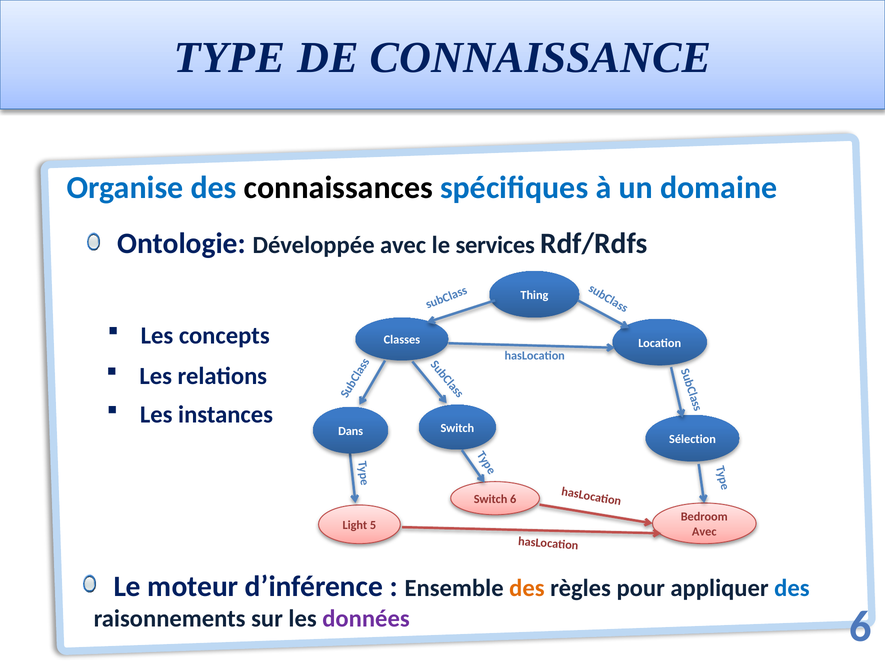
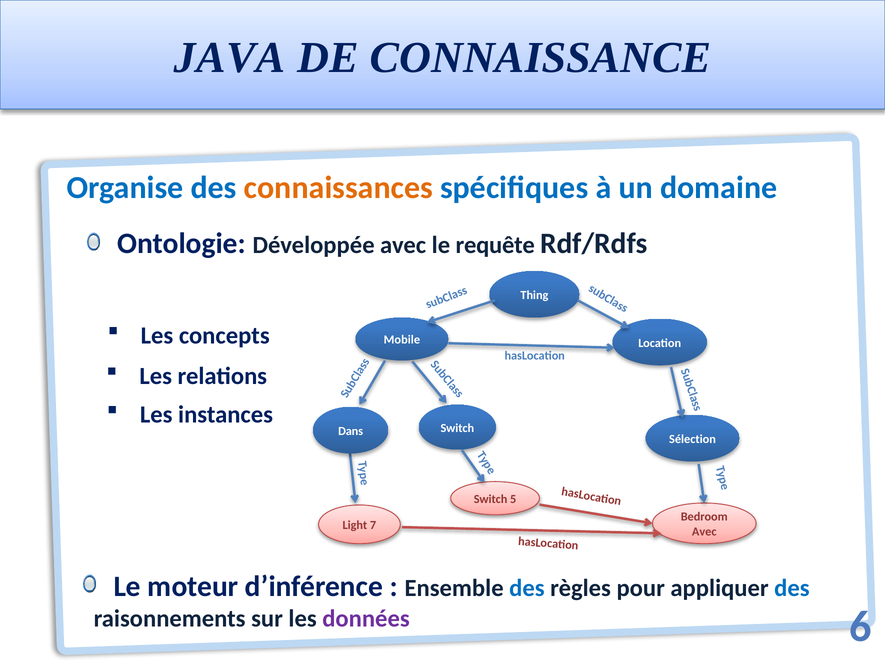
TYPE: TYPE -> JAVA (229, 58)
connaissances colour: black -> orange (338, 187)
services: services -> requête (495, 245)
Classes: Classes -> Mobile (402, 340)
Switch 6: 6 -> 5 (513, 499)
5: 5 -> 7 (373, 525)
des colour: orange -> blue (527, 588)
